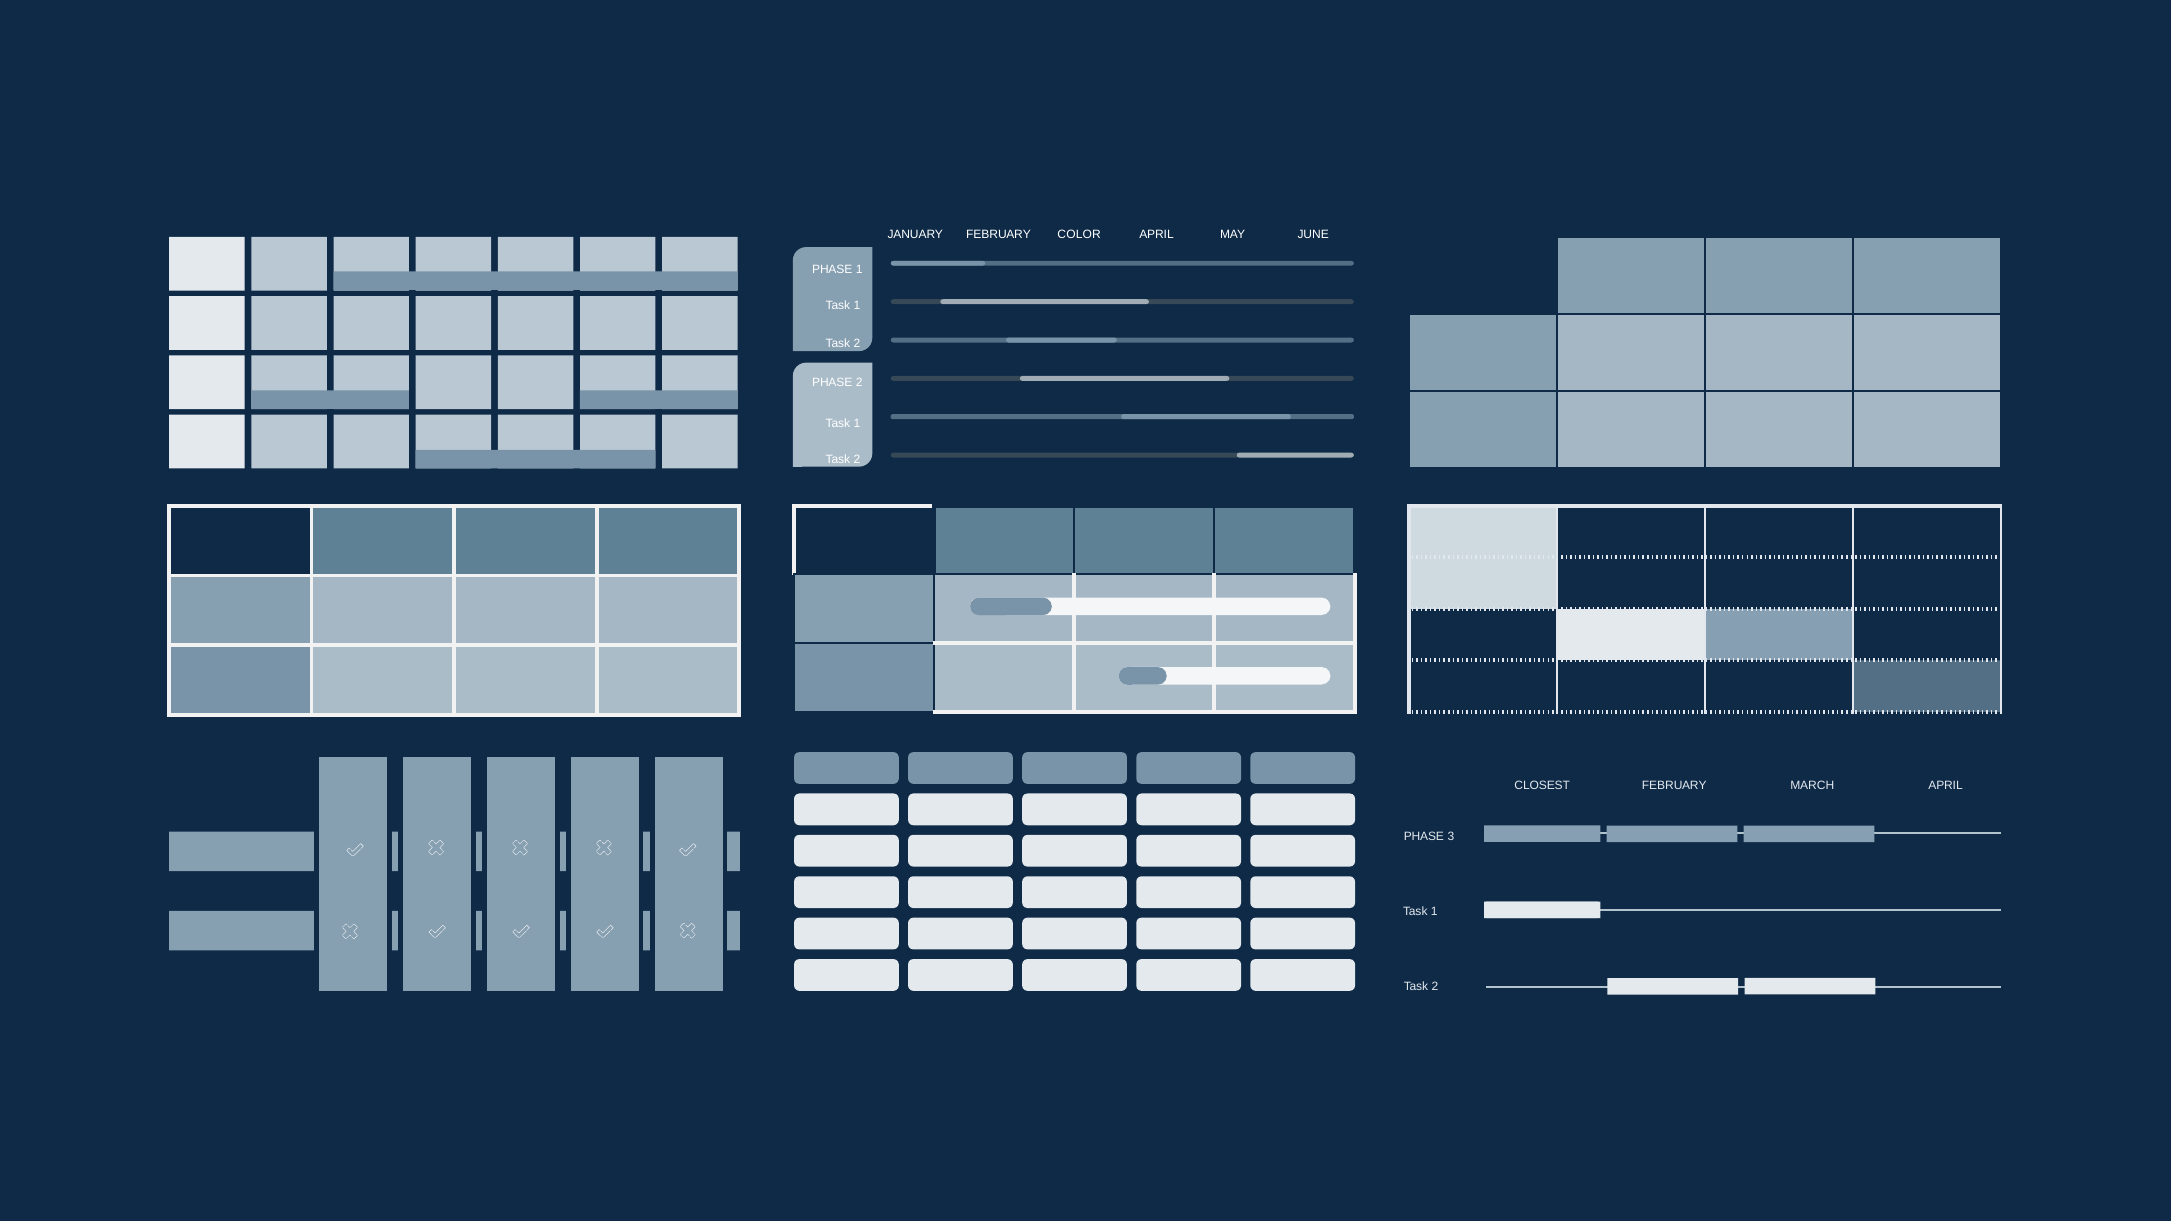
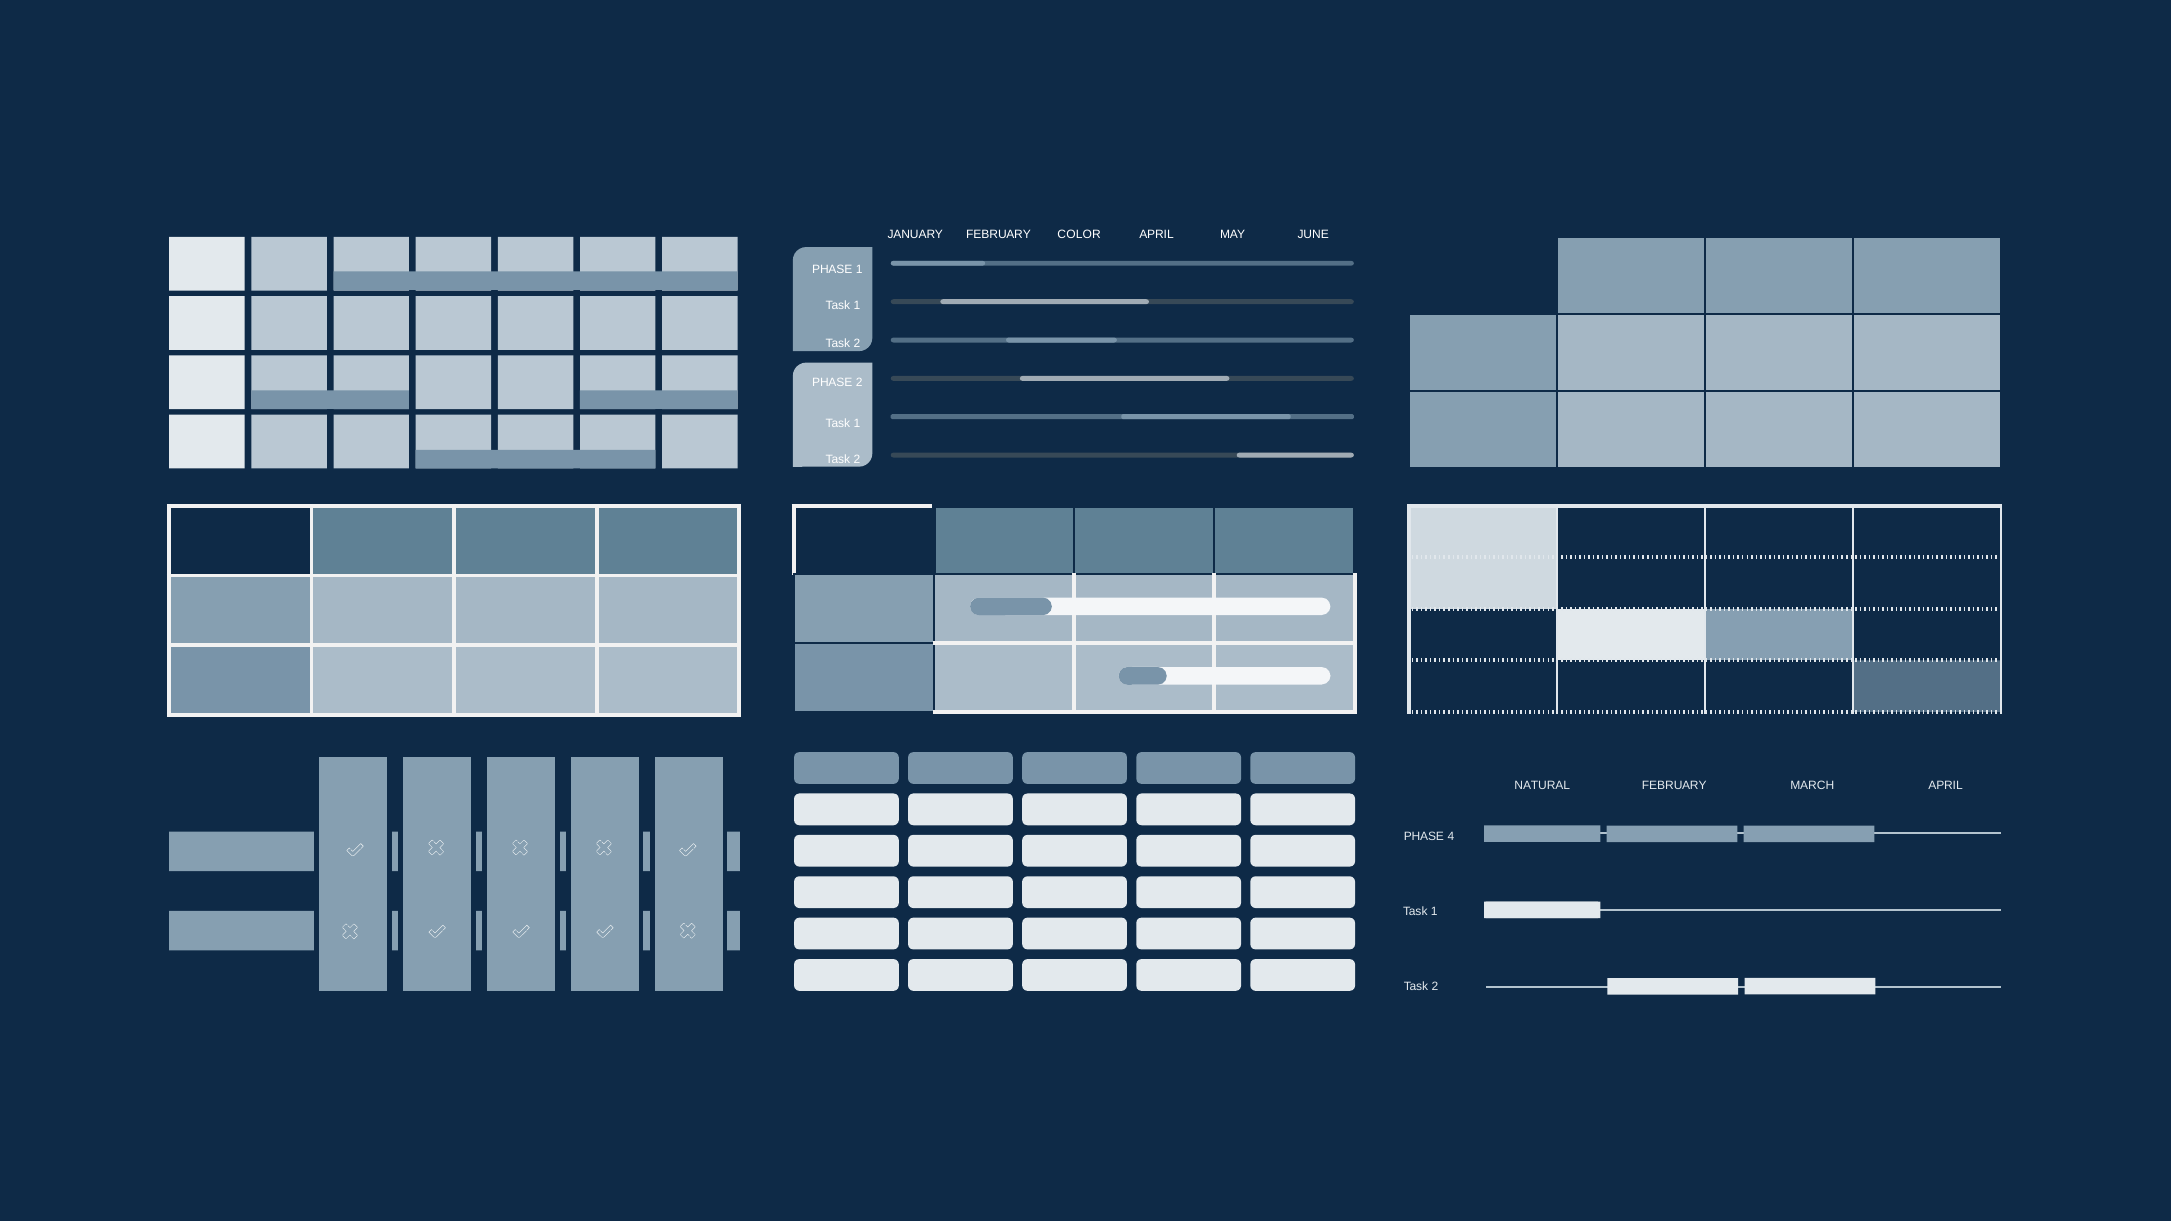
CLOSEST: CLOSEST -> NATURAL (1542, 786)
3: 3 -> 4 (1451, 836)
